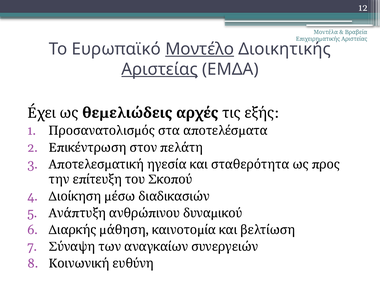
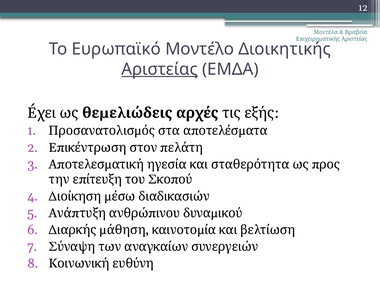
Μοντέλο underline: present -> none (200, 49)
